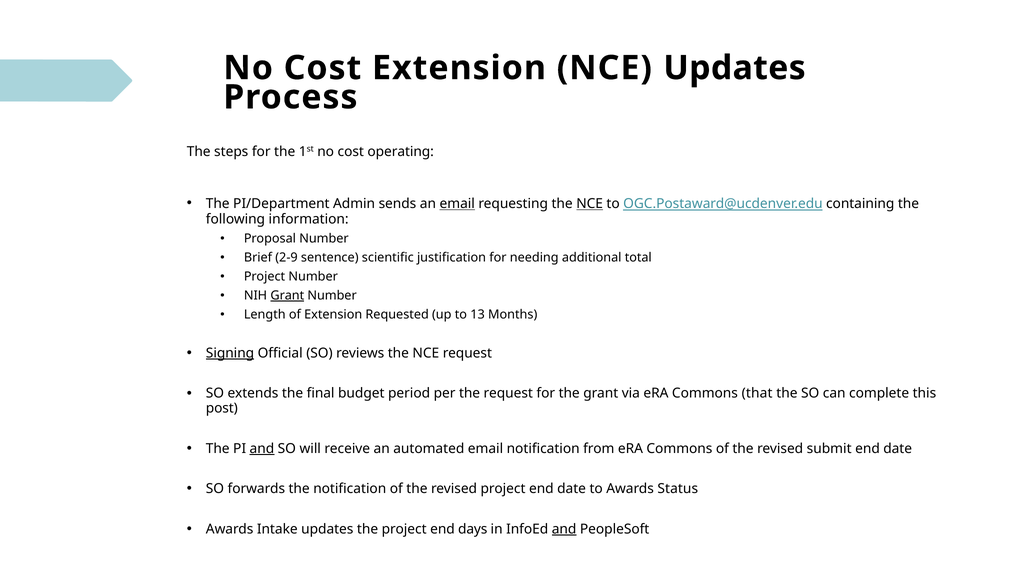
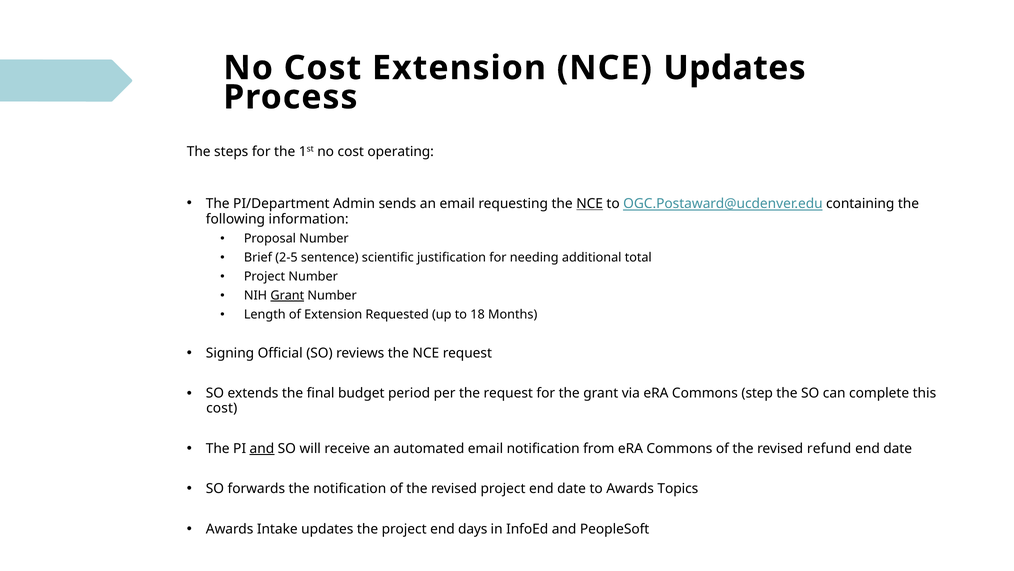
email underline: present -> none (457, 204)
2-9: 2-9 -> 2-5 (287, 257)
13: 13 -> 18 (478, 314)
Signing underline: present -> none (230, 353)
that: that -> step (757, 393)
post: post -> cost (222, 408)
submit: submit -> refund (829, 448)
Status: Status -> Topics (678, 488)
and underline: present -> none (564, 529)
